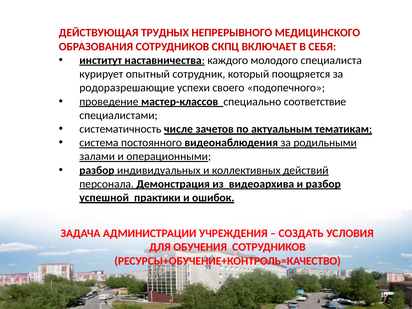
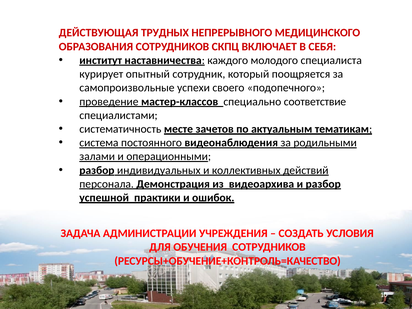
родоразрешающие: родоразрешающие -> самопроизвольные (127, 88)
числе: числе -> месте (178, 129)
